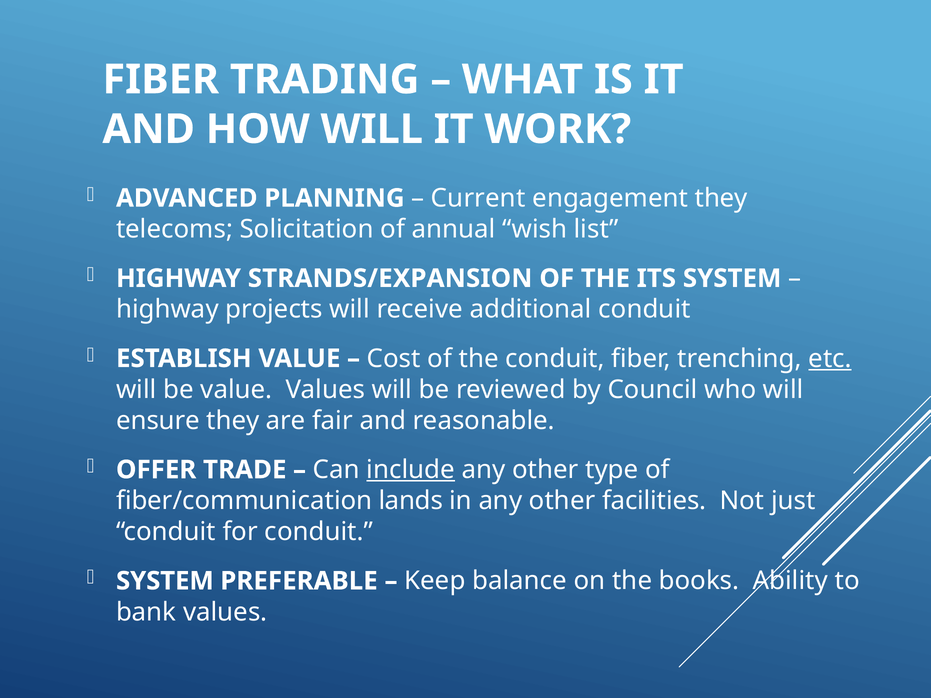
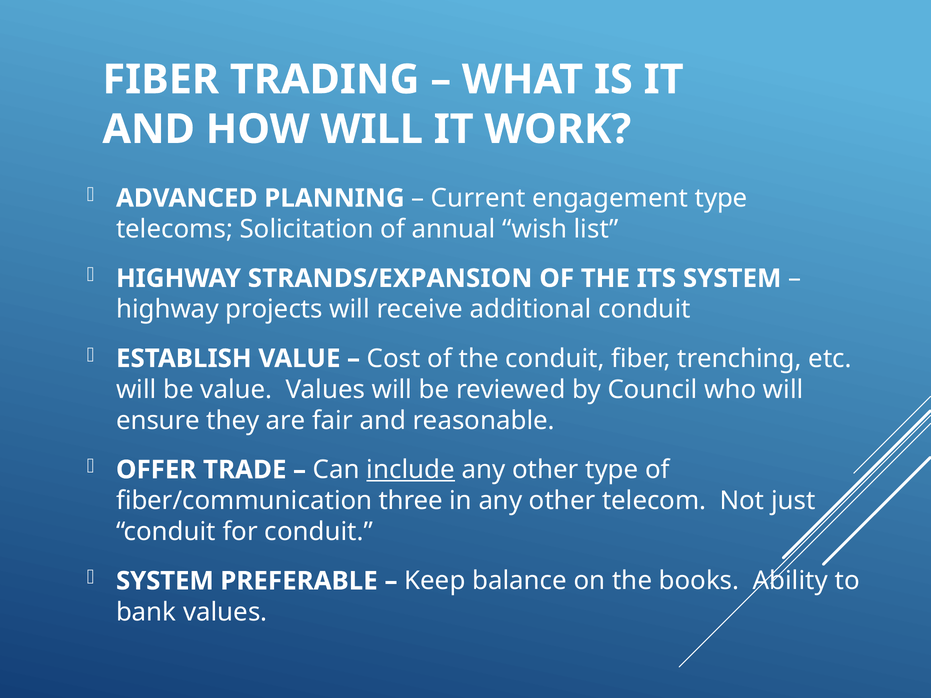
engagement they: they -> type (721, 198)
etc underline: present -> none (830, 359)
lands: lands -> three (411, 501)
facilities: facilities -> telecom (654, 501)
